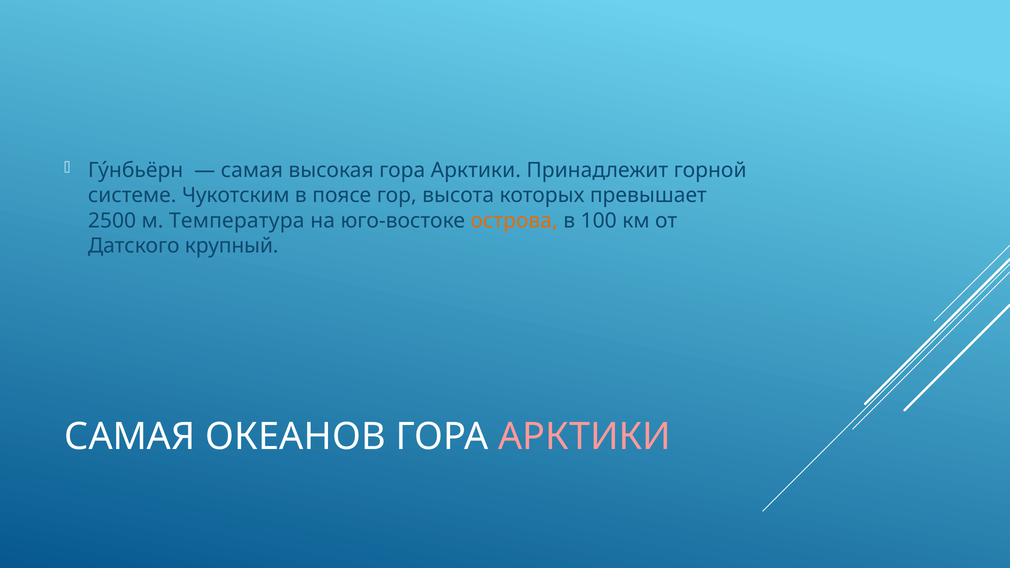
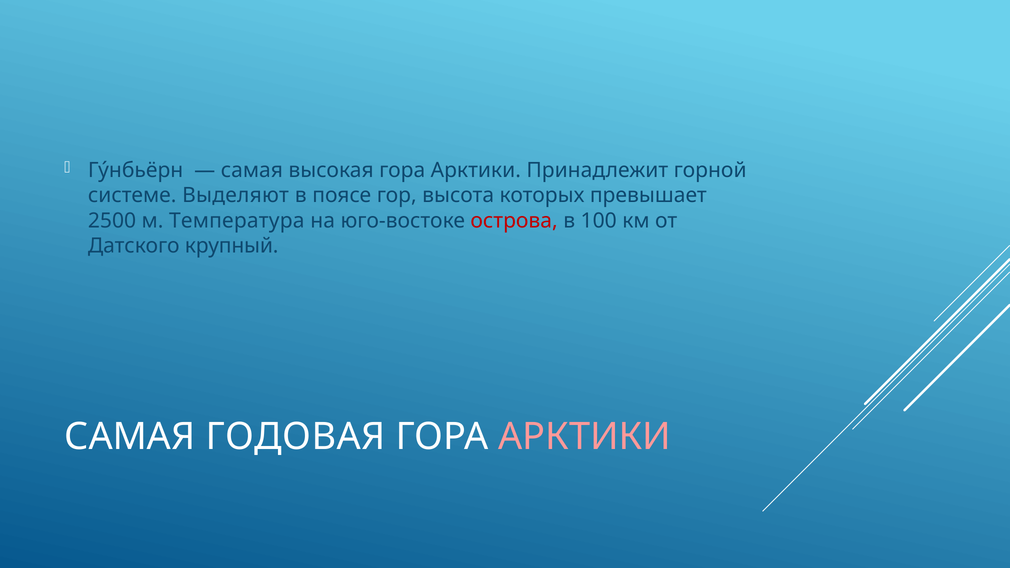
Чукотским: Чукотским -> Выделяют (236, 195)
острова colour: orange -> red (514, 221)
ОКЕАНОВ: ОКЕАНОВ -> ГОДОВАЯ (295, 437)
